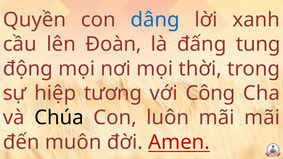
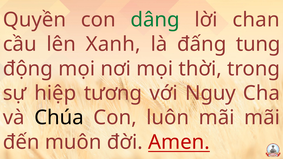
dâng colour: blue -> green (155, 20)
xanh: xanh -> chan (256, 20)
Đoàn: Đoàn -> Xanh (113, 44)
Công: Công -> Nguy (210, 93)
